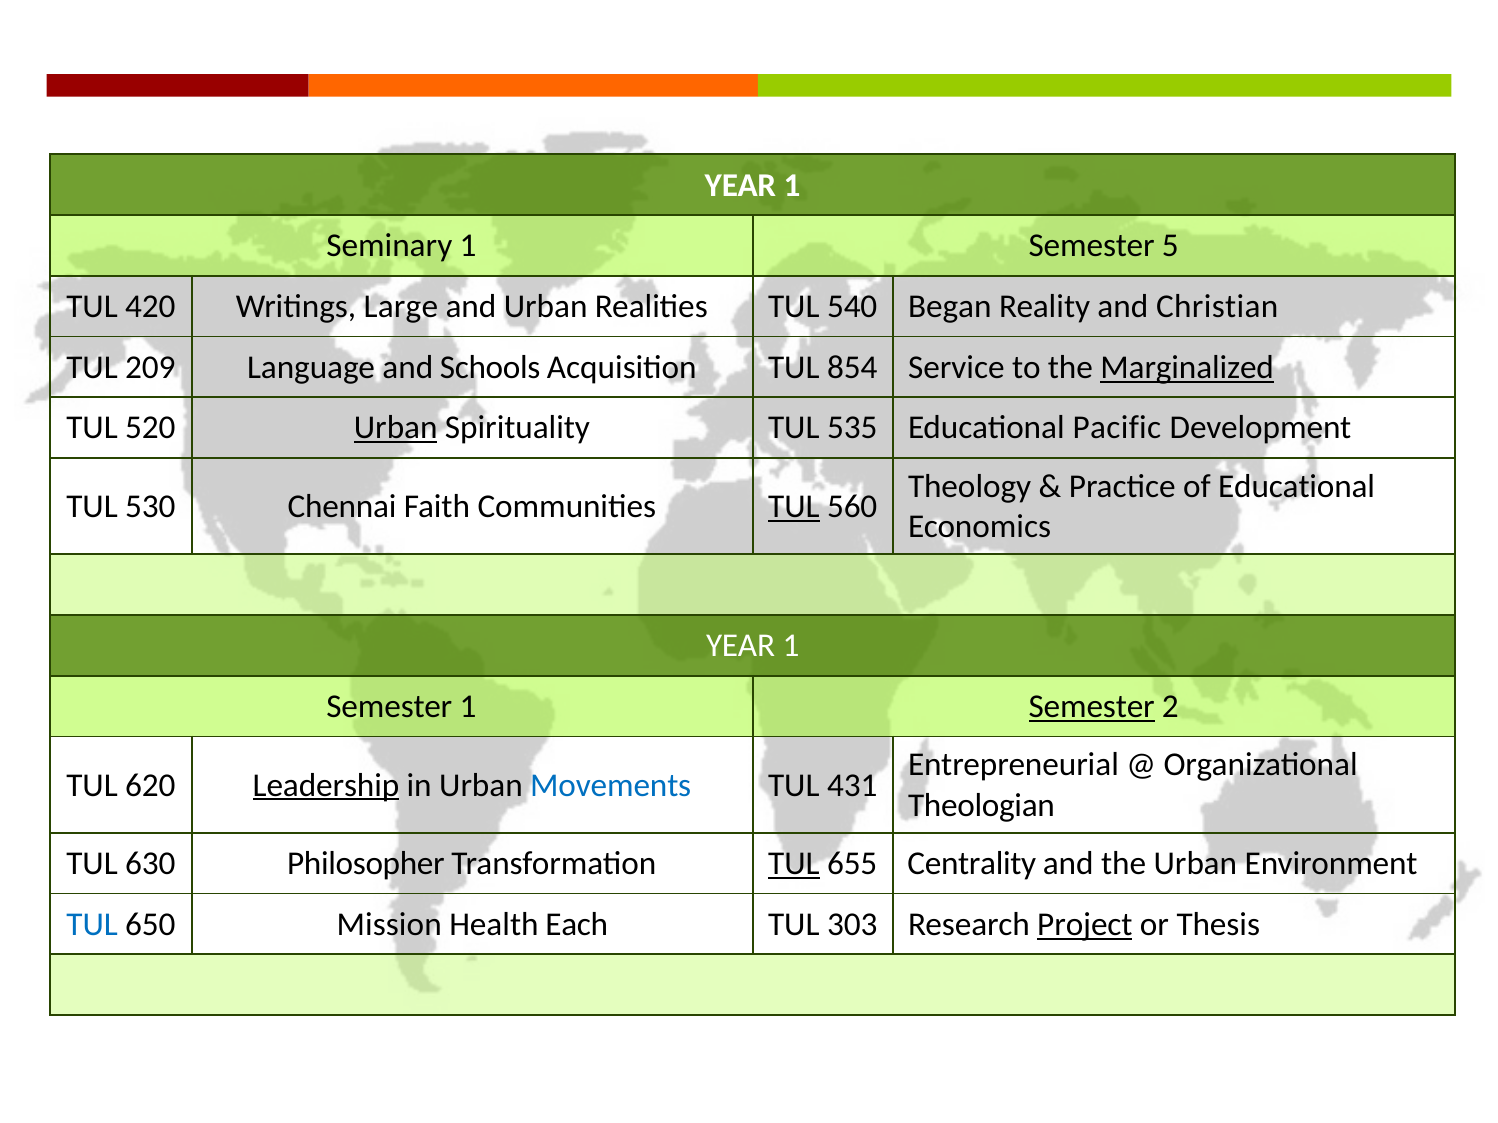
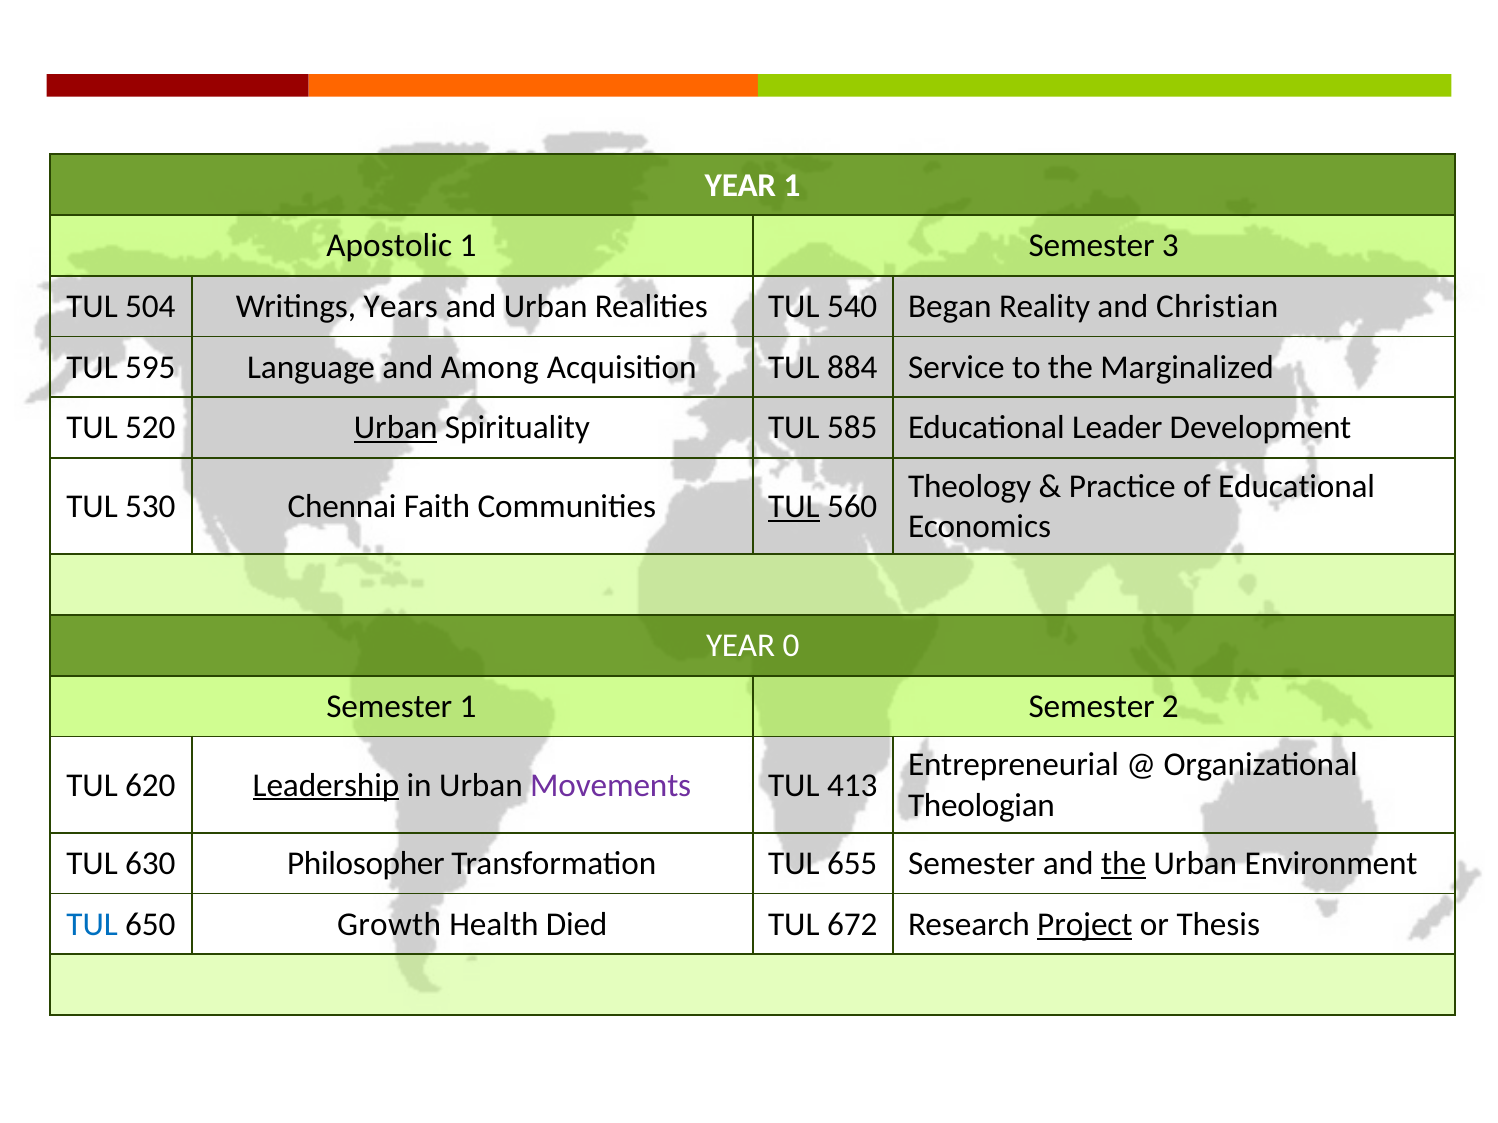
Seminary: Seminary -> Apostolic (389, 246)
5: 5 -> 3 (1170, 246)
420: 420 -> 504 (150, 307)
Large: Large -> Years (401, 307)
209: 209 -> 595 (150, 367)
Schools: Schools -> Among (490, 367)
854: 854 -> 884 (852, 367)
Marginalized underline: present -> none (1187, 367)
535: 535 -> 585 (852, 428)
Pacific: Pacific -> Leader (1117, 428)
1: 1 -> 0 (791, 646)
Semester underline: present -> none (1092, 707)
Movements colour: blue -> purple (611, 785)
431: 431 -> 413 (852, 785)
TUL underline: present -> none (794, 864)
655 Centrality: Centrality -> Semester (972, 864)
the underline: none -> present (1124, 864)
Mission: Mission -> Growth (389, 925)
Each: Each -> Died (577, 925)
303: 303 -> 672 (852, 925)
